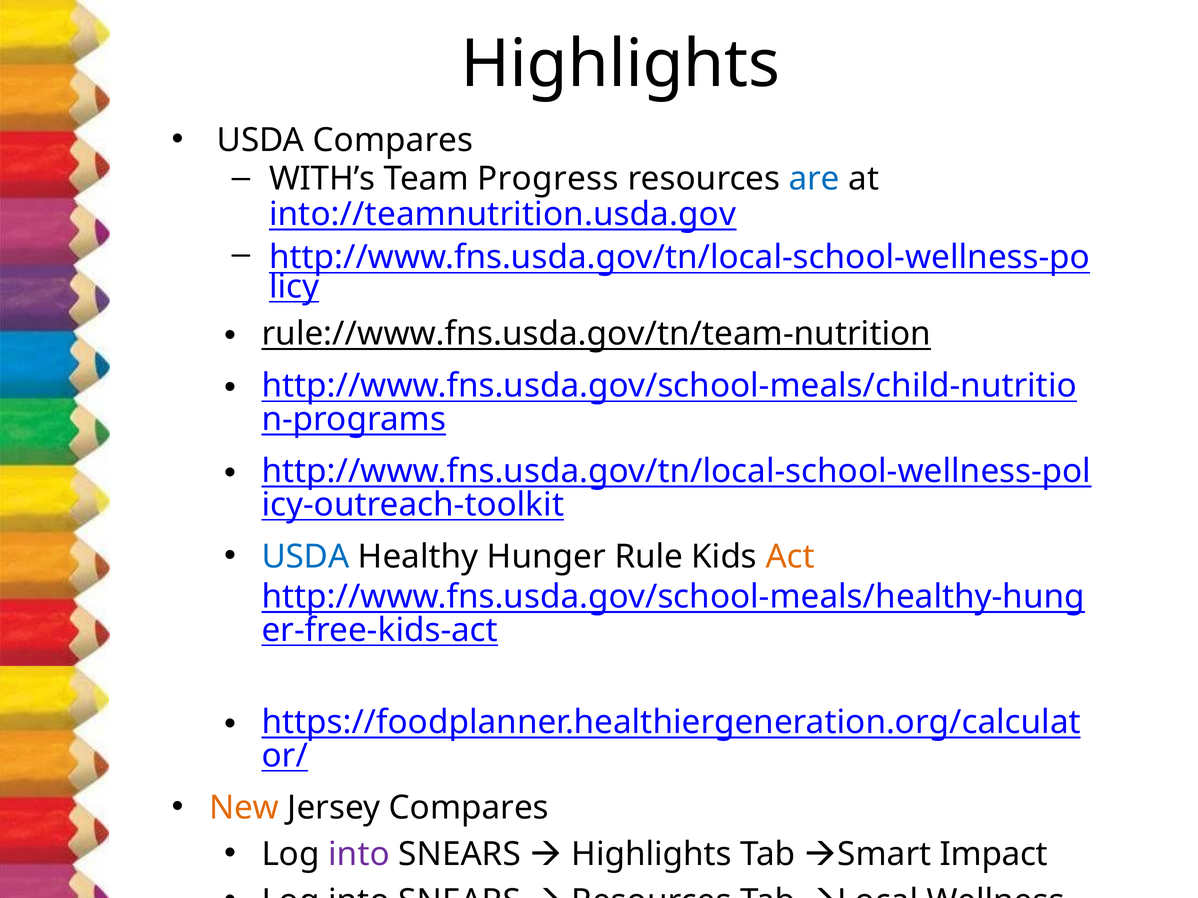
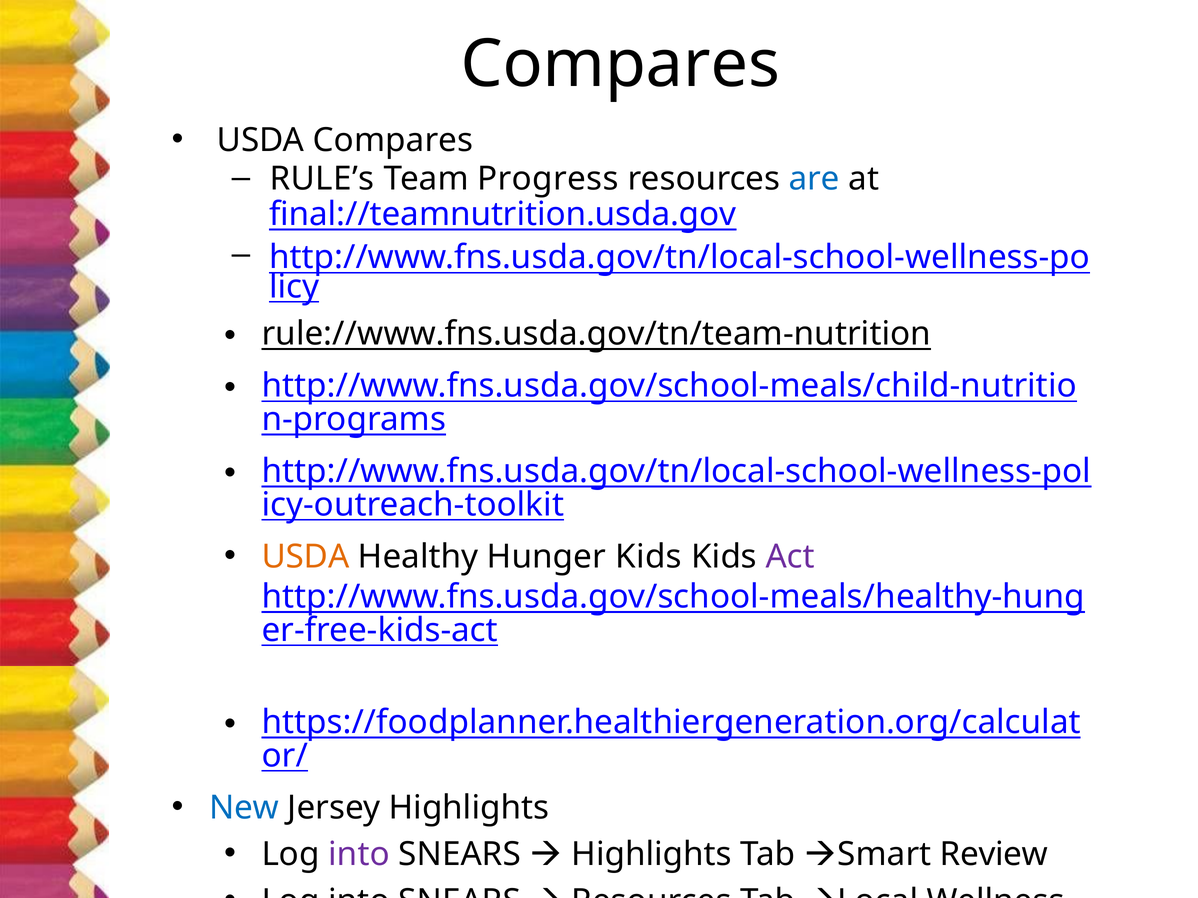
Highlights: Highlights -> Compares (620, 65)
WITH’s: WITH’s -> RULE’s (322, 179)
into://teamnutrition.usda.gov: into://teamnutrition.usda.gov -> final://teamnutrition.usda.gov (503, 215)
USDA colour: blue -> orange (305, 557)
Hunger Rule: Rule -> Kids (648, 557)
Act colour: orange -> purple (790, 557)
New colour: orange -> blue (244, 808)
Jersey Compares: Compares -> Highlights (469, 808)
Impact: Impact -> Review (994, 855)
